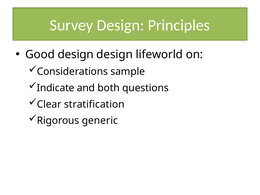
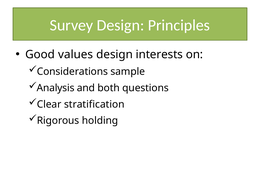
Good design: design -> values (76, 55)
lifeworld: lifeworld -> interests (159, 55)
Indicate: Indicate -> Analysis (56, 88)
generic: generic -> holding (100, 121)
